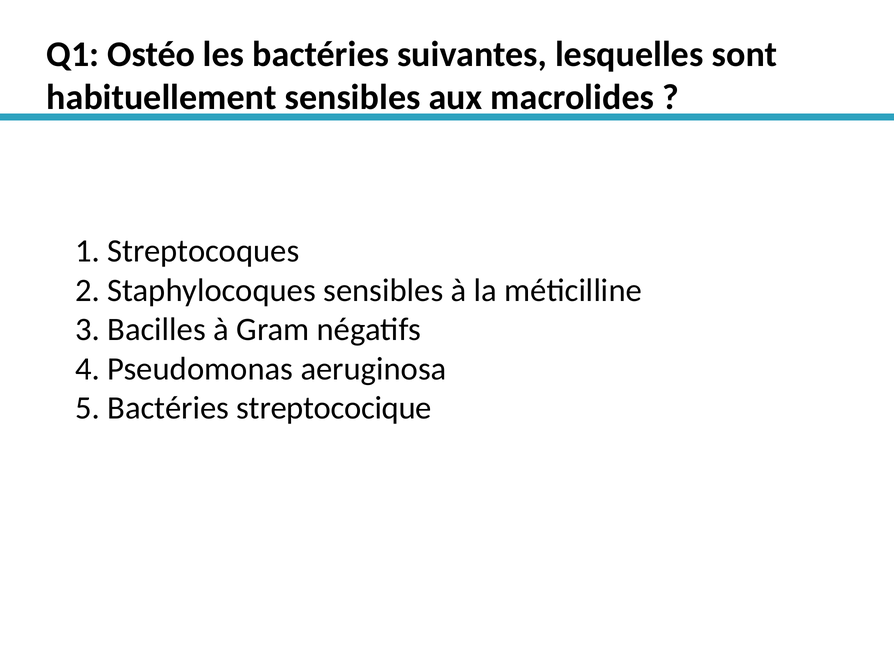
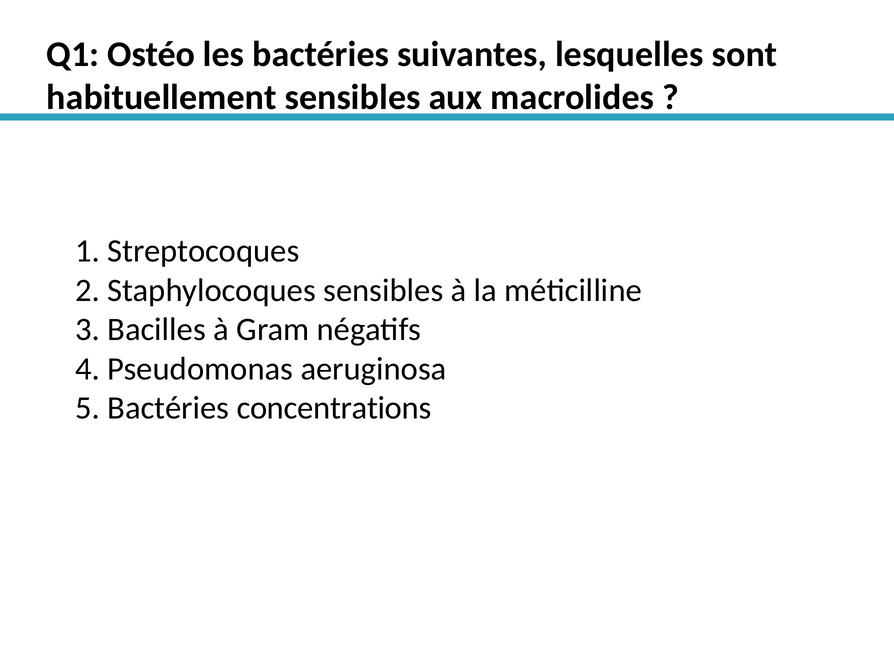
streptococique: streptococique -> concentrations (334, 408)
